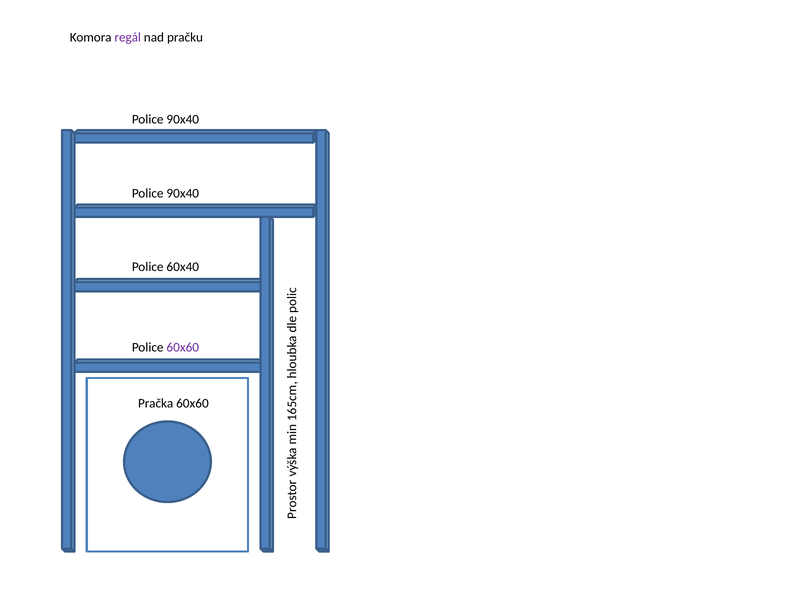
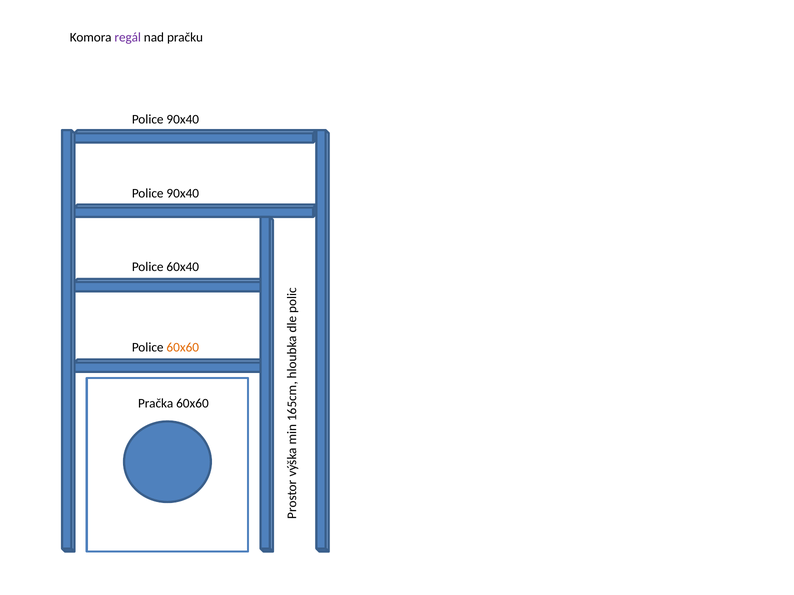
60x60 colour: purple -> orange (183, 348)
